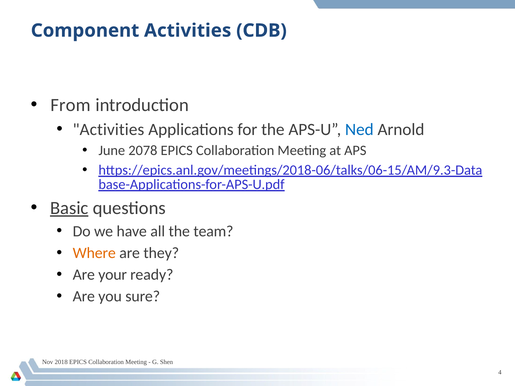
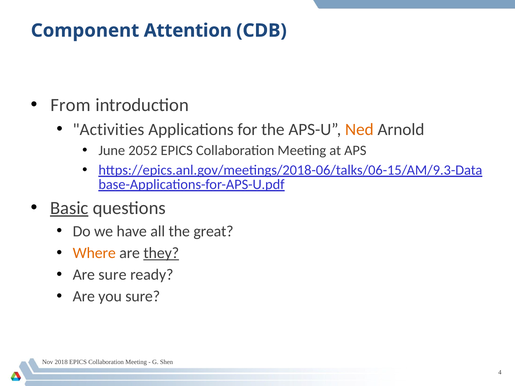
Component Activities: Activities -> Attention (188, 31)
Ned colour: blue -> orange (359, 129)
2078: 2078 -> 2052 (143, 151)
team: team -> great (213, 231)
they underline: none -> present (161, 253)
Are your: your -> sure (112, 275)
